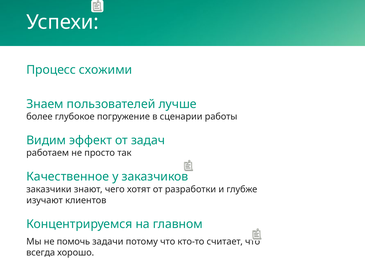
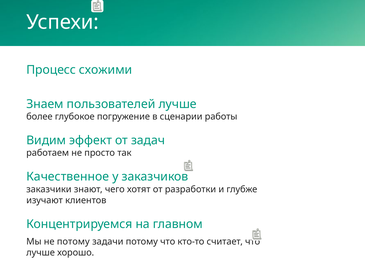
не помочь: помочь -> потому (73, 241)
всегда: всегда -> лучше (41, 252)
